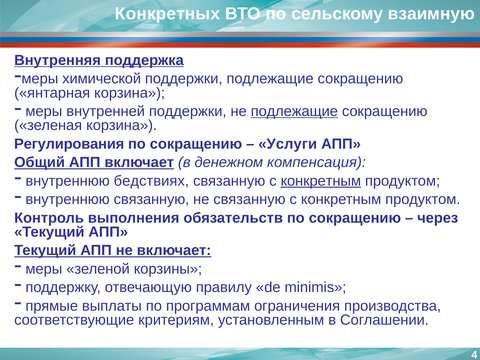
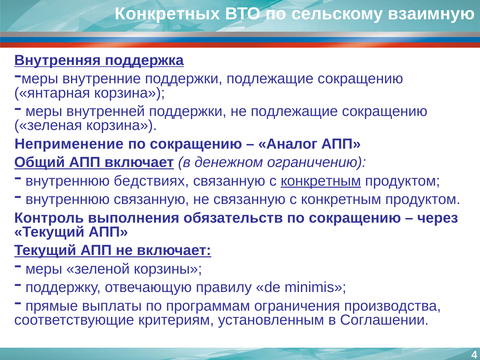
химической: химической -> внутренние (102, 79)
подлежащие underline: present -> none (294, 111)
Регулирования: Регулирования -> Неприменение (69, 144)
Услуги: Услуги -> Аналог (288, 144)
компенсация: компенсация -> ограничению (317, 162)
